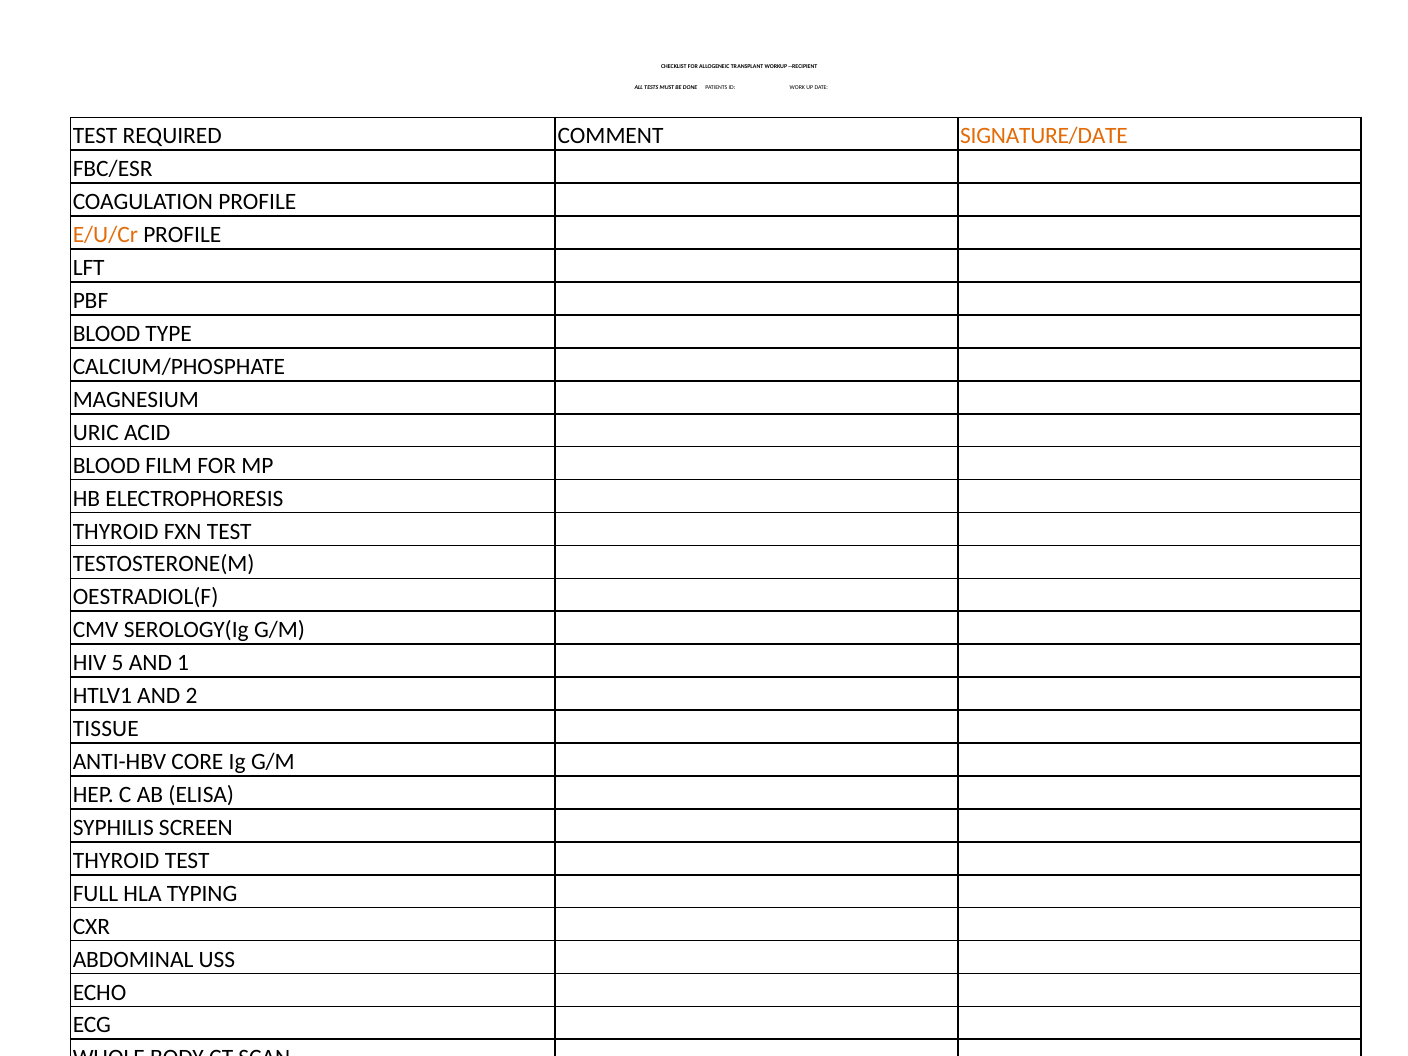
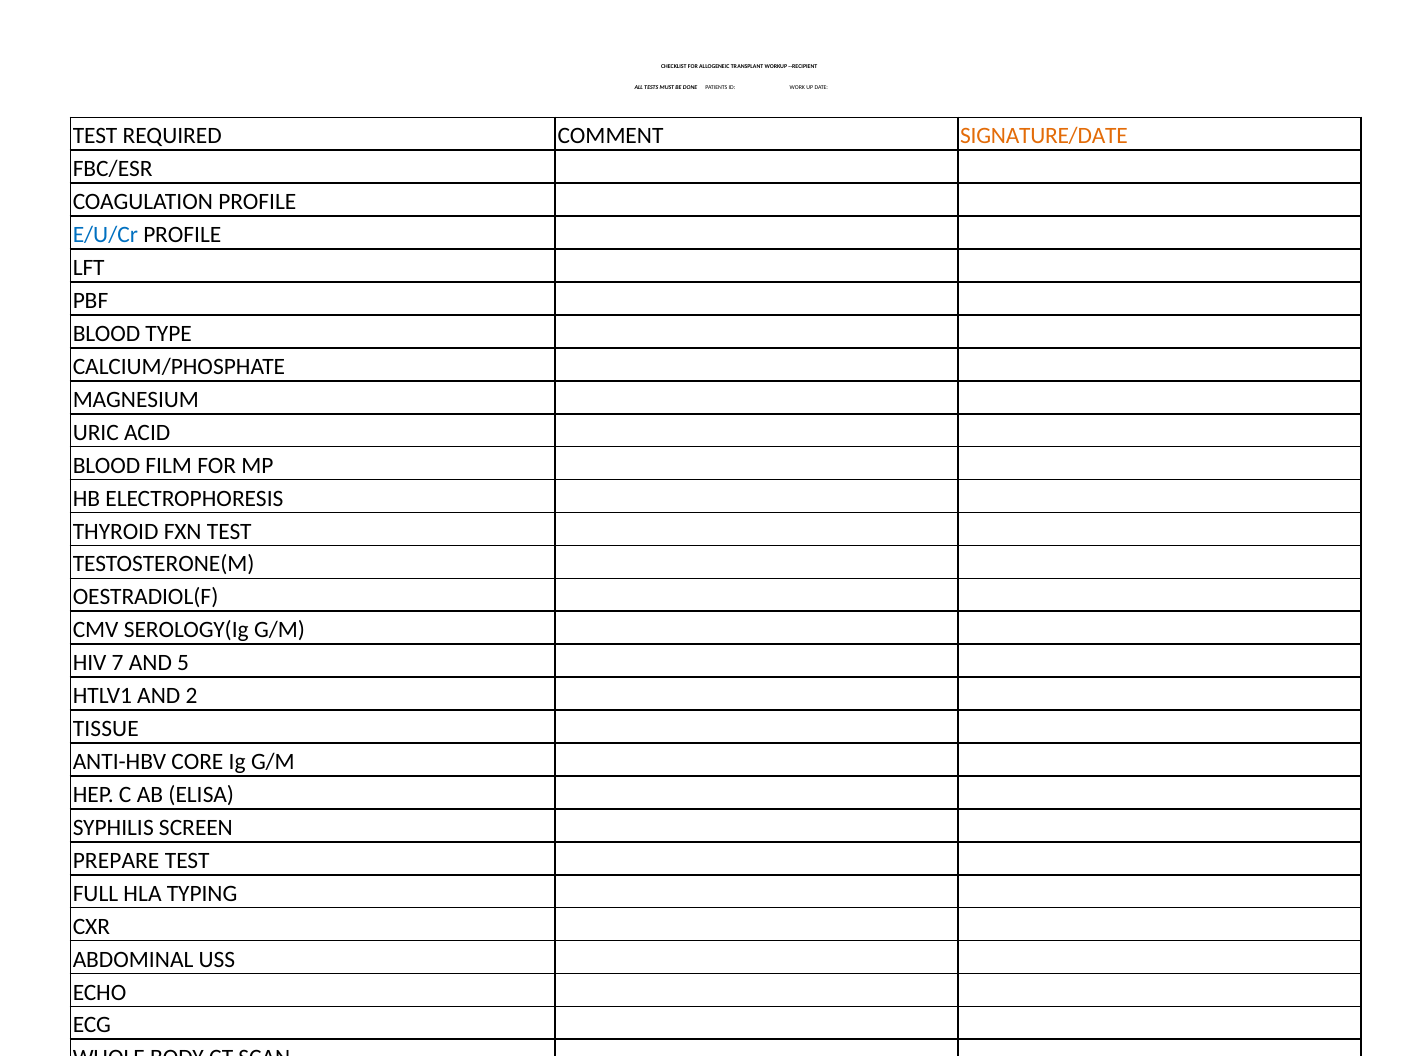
E/U/Cr colour: orange -> blue (105, 235)
5: 5 -> 7 (118, 663)
1: 1 -> 5 (183, 663)
THYROID: THYROID -> PREPARE (116, 861)
